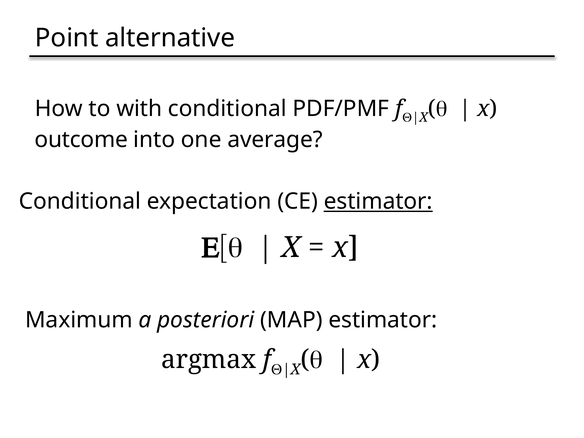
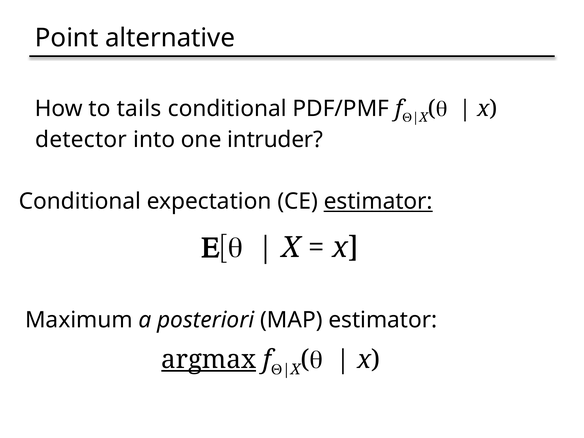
with: with -> tails (139, 109)
outcome: outcome -> detector (81, 140)
average: average -> intruder (275, 140)
argmax underline: none -> present (209, 360)
